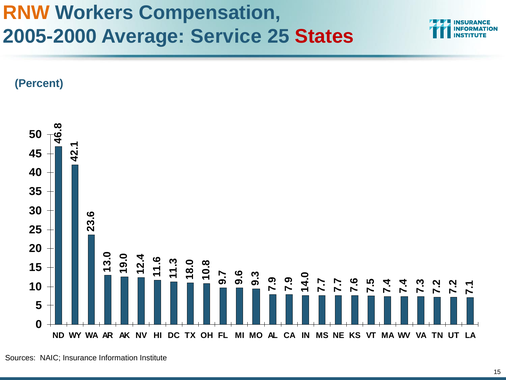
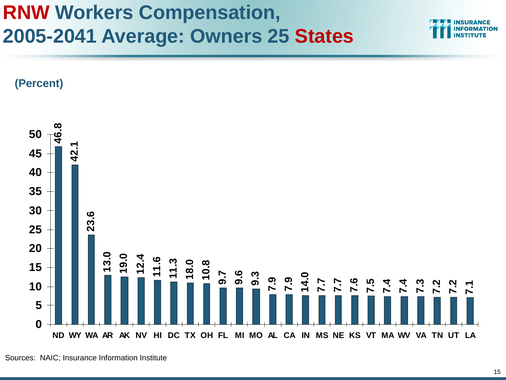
RNW colour: orange -> red (26, 13)
2005-2000: 2005-2000 -> 2005-2041 (50, 36)
Service: Service -> Owners (226, 36)
